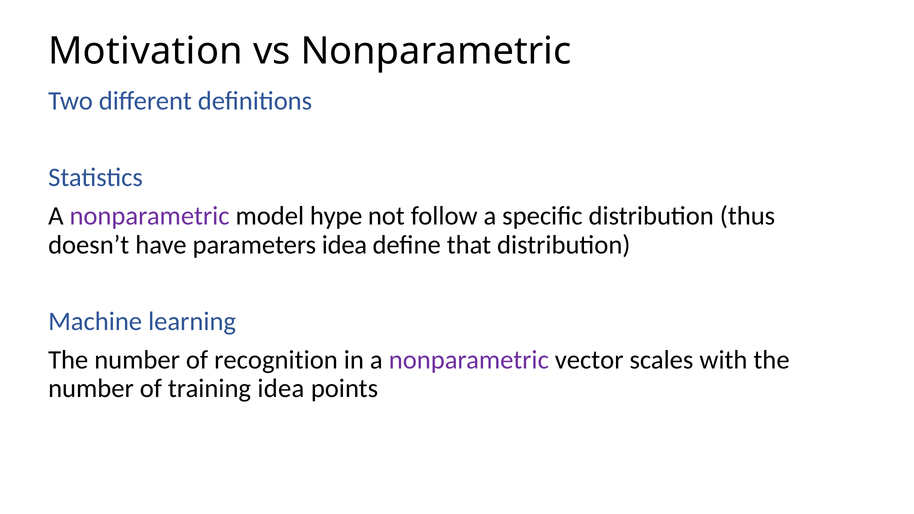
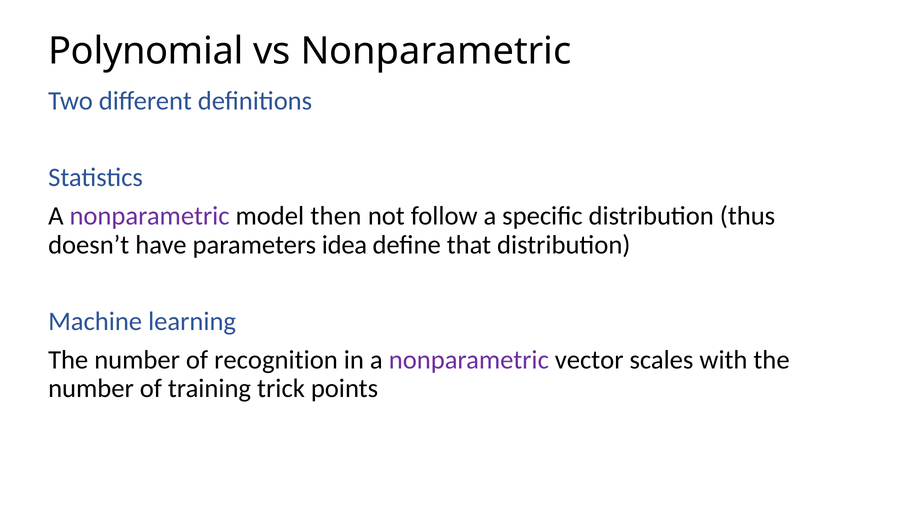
Motivation: Motivation -> Polynomial (146, 51)
hype: hype -> then (336, 216)
training idea: idea -> trick (281, 389)
